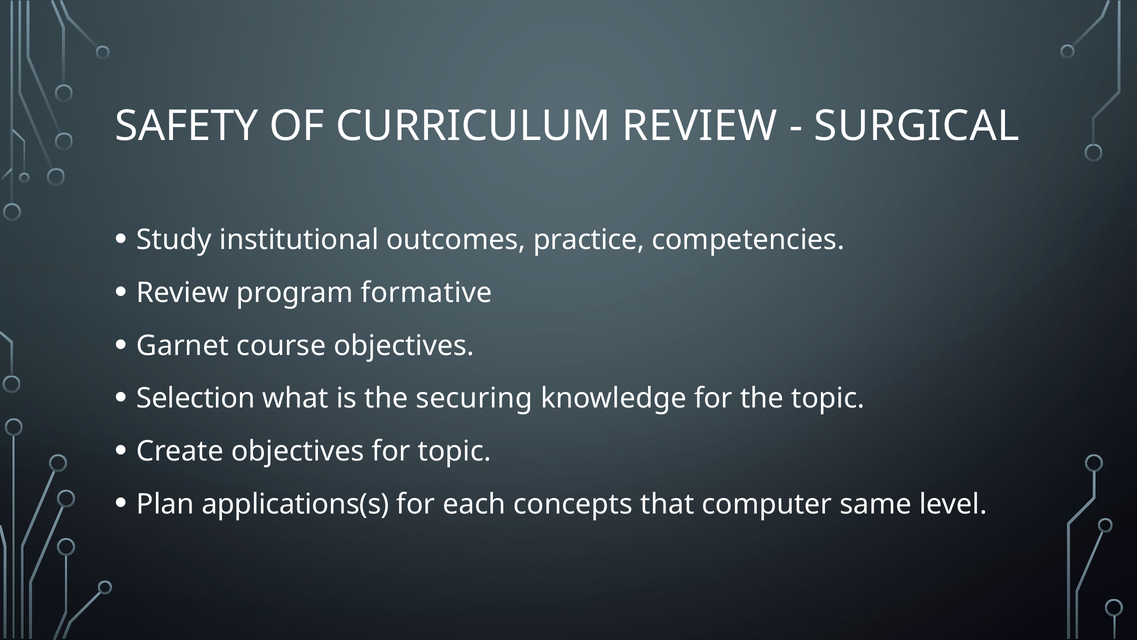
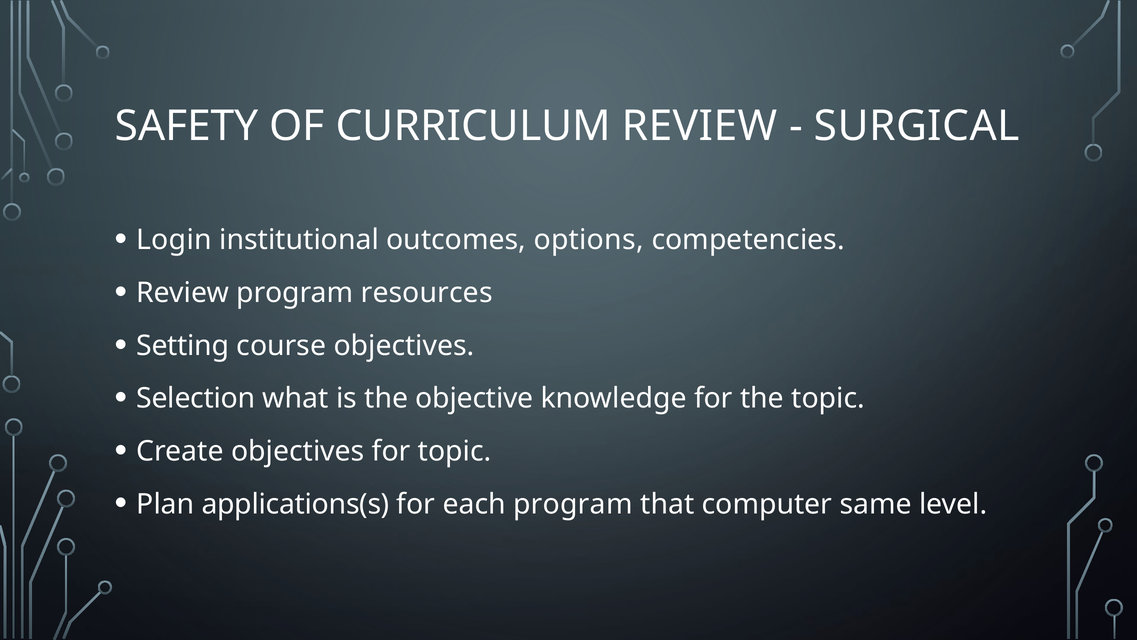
Study: Study -> Login (174, 240)
practice: practice -> options (589, 240)
formative: formative -> resources (427, 293)
Garnet: Garnet -> Setting (183, 345)
securing: securing -> objective (474, 398)
each concepts: concepts -> program (573, 504)
